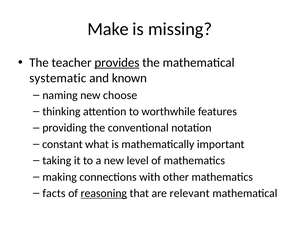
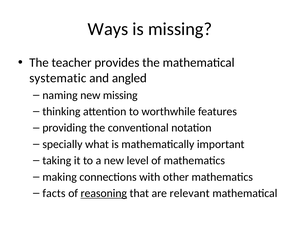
Make: Make -> Ways (108, 29)
provides underline: present -> none (117, 63)
known: known -> angled (129, 78)
new choose: choose -> missing (120, 95)
constant: constant -> specially (62, 144)
